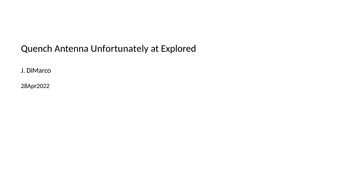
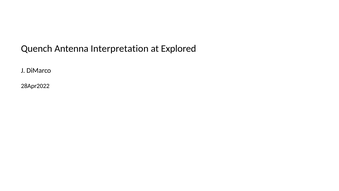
Unfortunately: Unfortunately -> Interpretation (120, 48)
